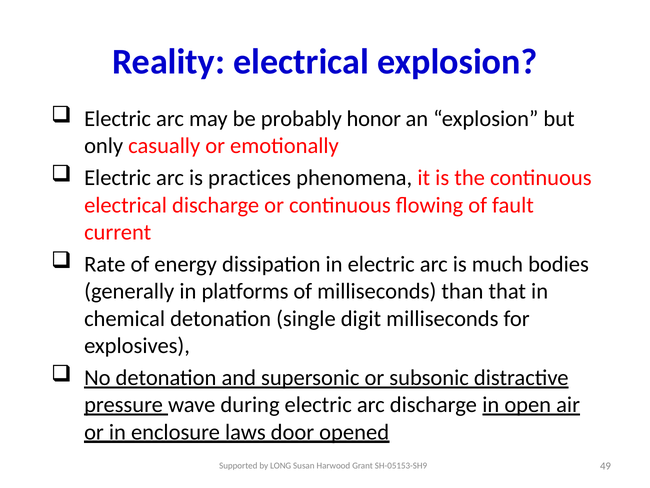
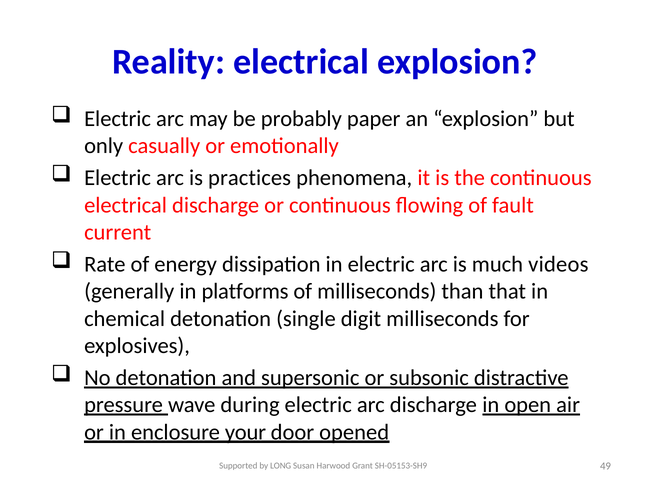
honor: honor -> paper (374, 119)
bodies: bodies -> videos (558, 264)
laws: laws -> your (245, 432)
